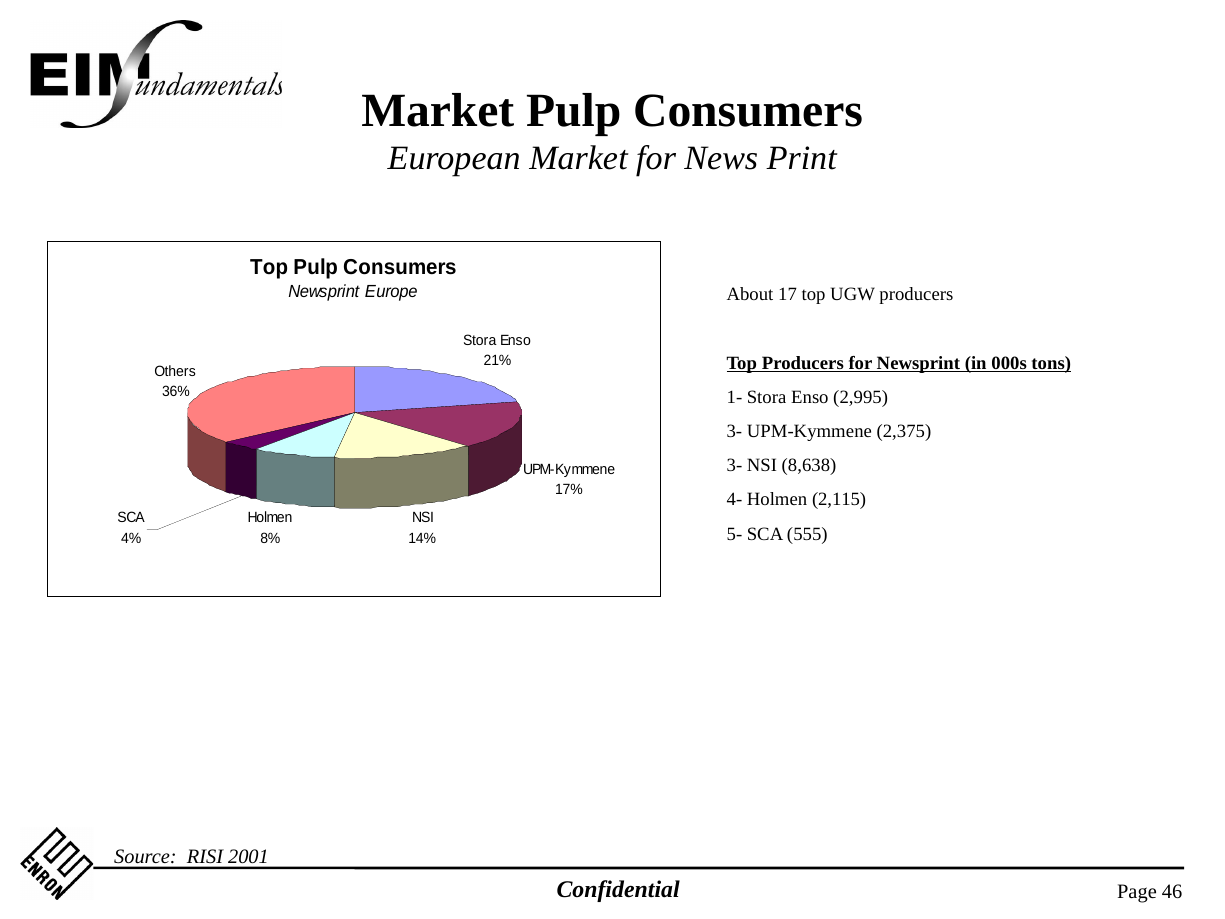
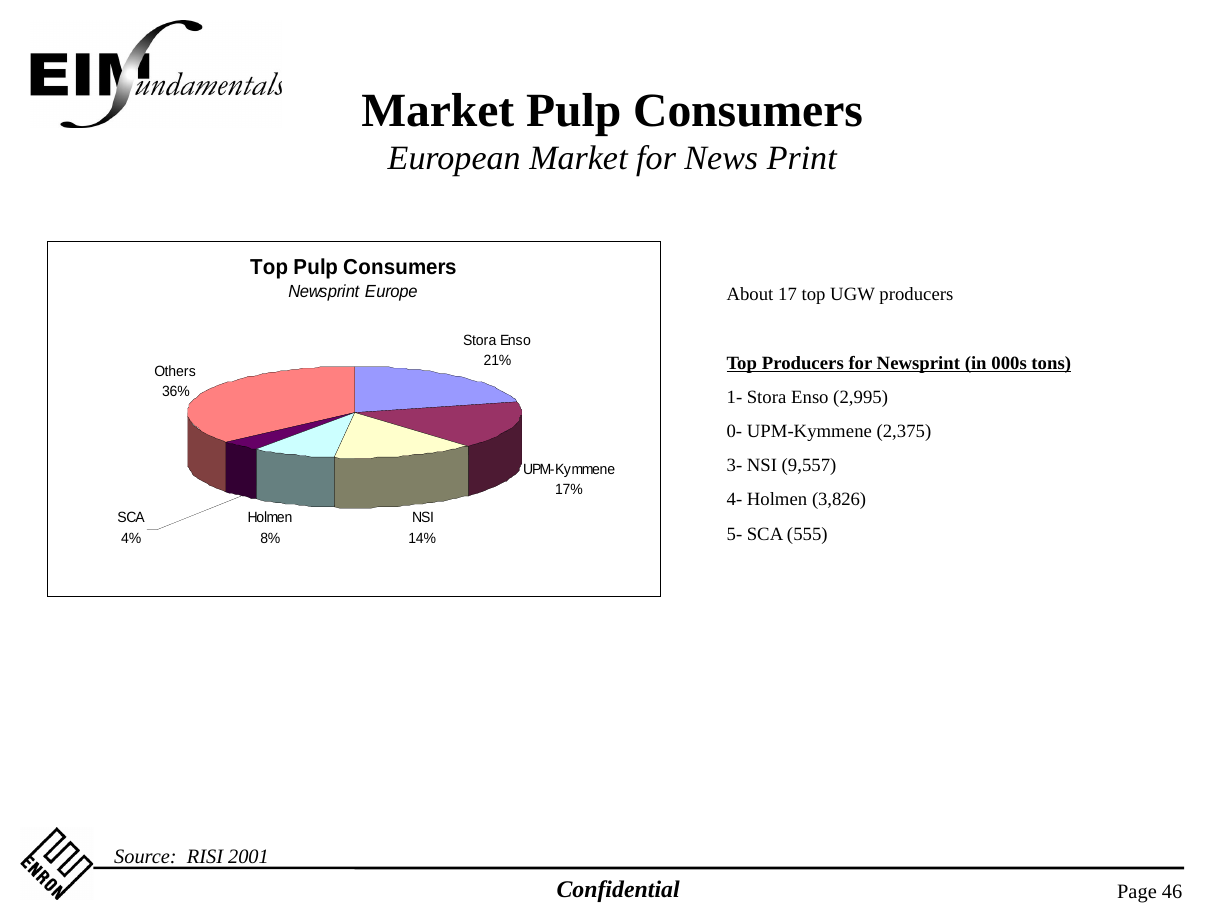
3-: 3- -> 0- (734, 431)
8,638: 8,638 -> 9,557 (809, 465)
2,115: 2,115 -> 3,826 (839, 500)
